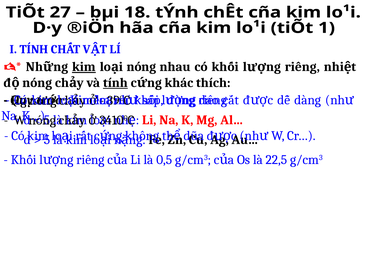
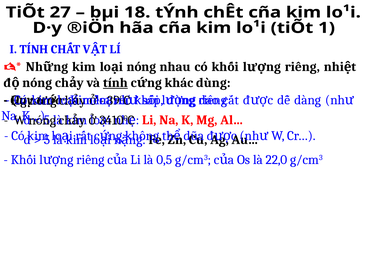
kim underline: present -> none (84, 67)
khác thích: thích -> dùng (213, 83)
22,5: 22,5 -> 22,0 (276, 159)
